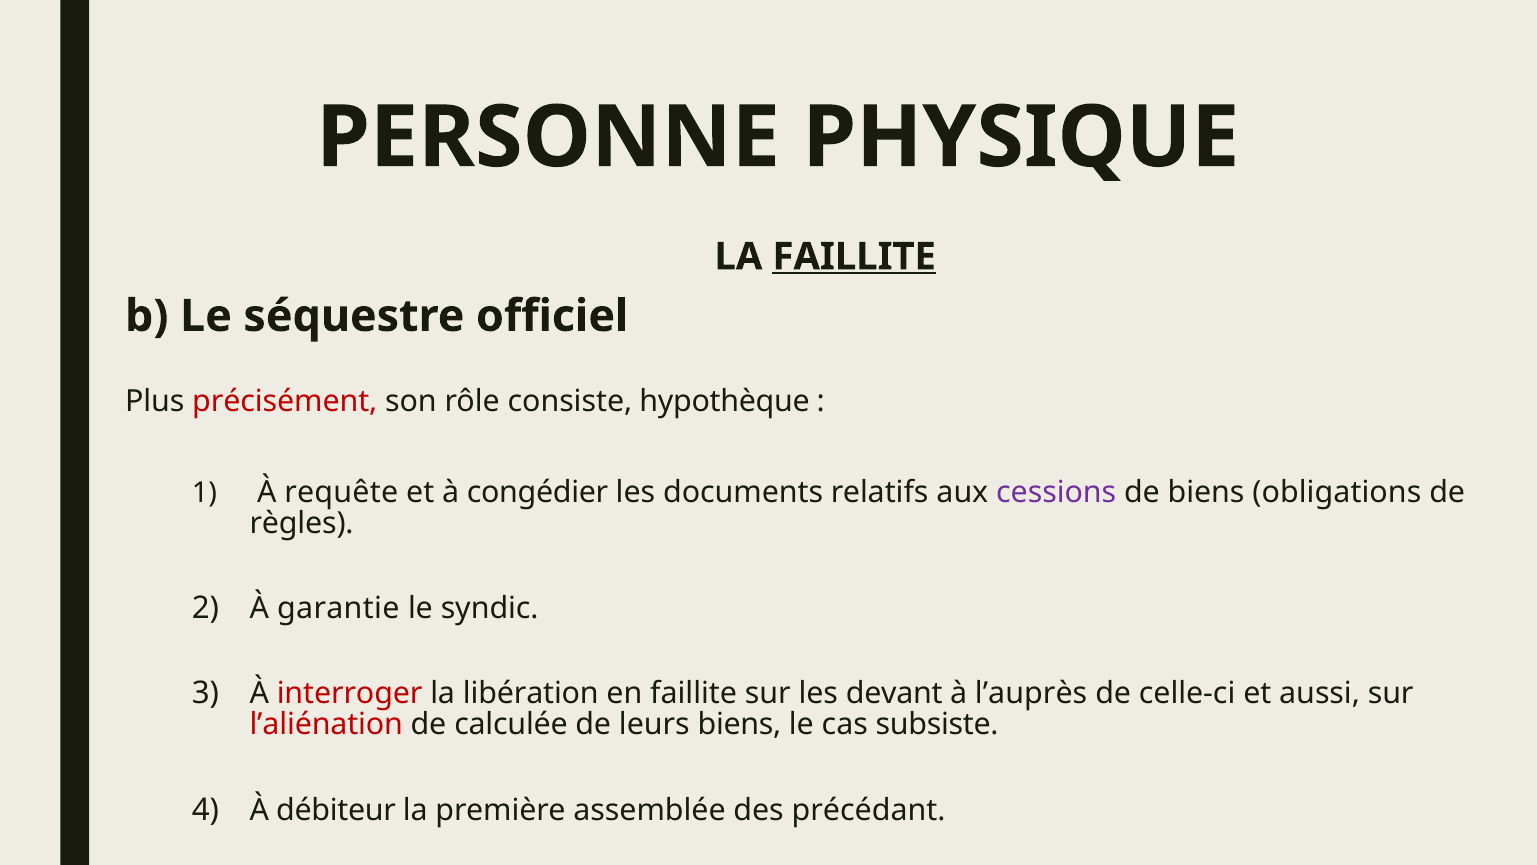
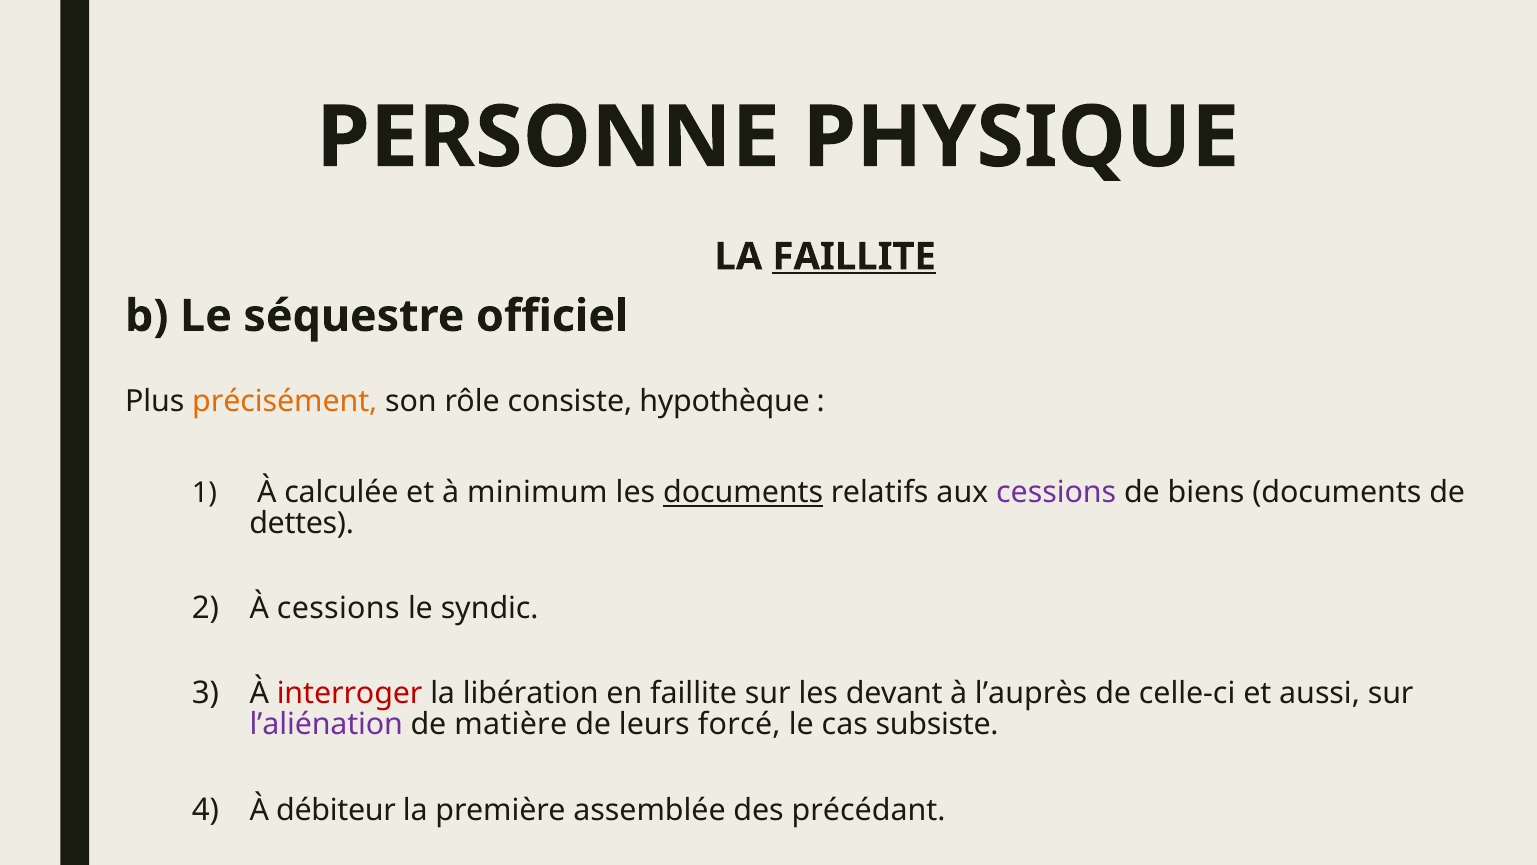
précisément colour: red -> orange (285, 402)
requête: requête -> calculée (341, 492)
congédier: congédier -> minimum (537, 492)
documents underline: none -> present (743, 492)
biens obligations: obligations -> documents (1337, 492)
règles: règles -> dettes (302, 523)
À garantie: garantie -> cessions (338, 608)
l’aliénation colour: red -> purple (326, 724)
calculée: calculée -> matière (511, 724)
leurs biens: biens -> forcé (739, 724)
